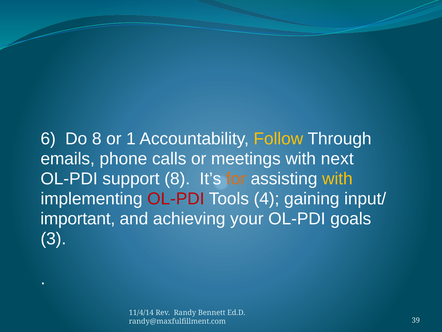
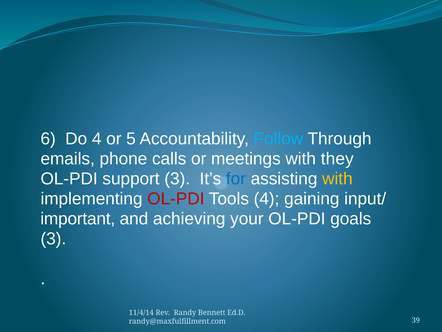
Do 8: 8 -> 4 (97, 139)
1: 1 -> 5 (131, 139)
Follow colour: yellow -> light blue (278, 139)
next: next -> they (337, 159)
support 8: 8 -> 3 (177, 179)
for colour: orange -> blue (236, 179)
